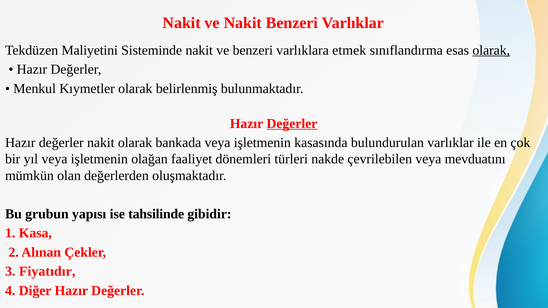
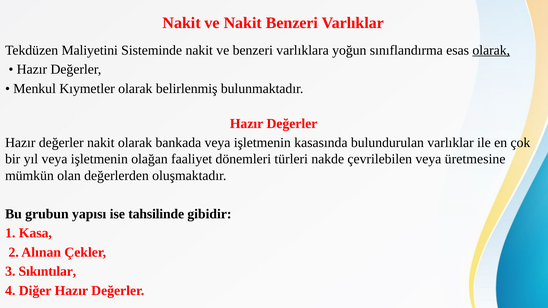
etmek: etmek -> yoğun (349, 50)
Değerler underline: present -> none (292, 124)
mevduatını: mevduatını -> üretmesine (475, 159)
Fiyatıdır: Fiyatıdır -> Sıkıntılar (47, 272)
